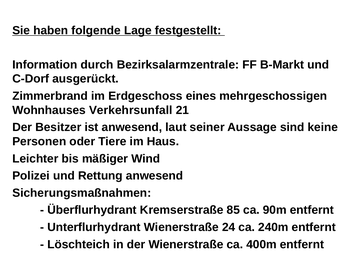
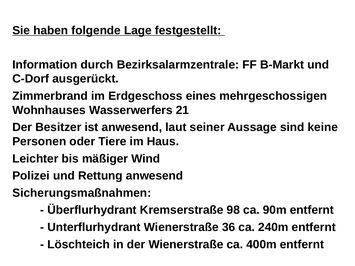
Verkehrsunfall: Verkehrsunfall -> Wasserwerfers (131, 110)
85: 85 -> 98 (233, 210)
24: 24 -> 36 (229, 227)
